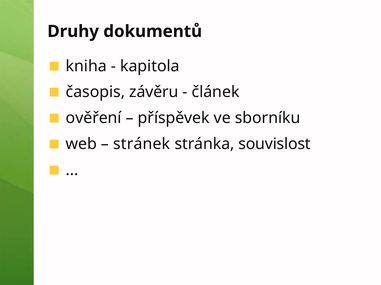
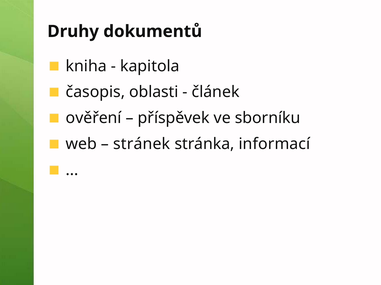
závěru: závěru -> oblasti (154, 92)
souvislost: souvislost -> informací (274, 144)
